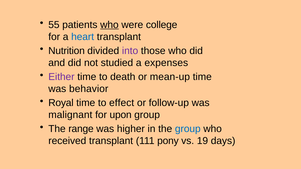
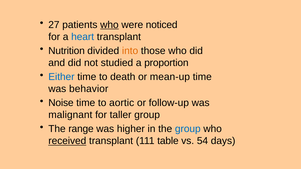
55: 55 -> 27 (54, 25)
college: college -> noticed (162, 25)
into colour: purple -> orange (130, 51)
expenses: expenses -> proportion (166, 63)
Either colour: purple -> blue (61, 77)
Royal: Royal -> Noise (61, 103)
effect: effect -> aortic (122, 103)
upon: upon -> taller (121, 115)
received underline: none -> present (67, 141)
pony: pony -> table (168, 141)
19: 19 -> 54 (202, 141)
